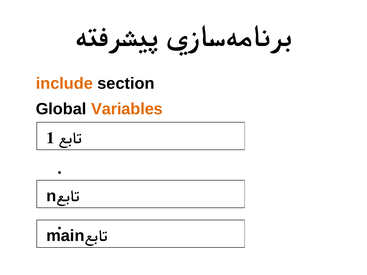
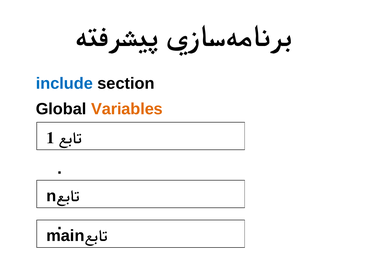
include colour: orange -> blue (64, 84)
